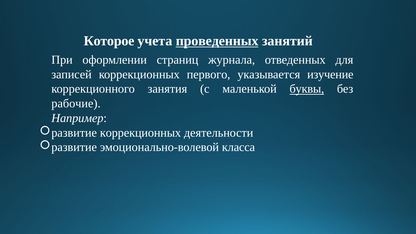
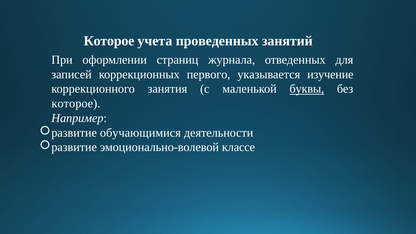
проведенных underline: present -> none (217, 41)
рабочие: рабочие -> которое (76, 104)
коррекционных: коррекционных -> обучающимися (140, 133)
класса: класса -> классе (239, 147)
